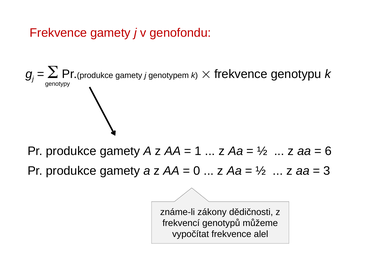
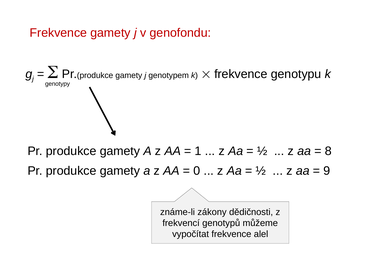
6: 6 -> 8 (328, 151)
3: 3 -> 9 (327, 171)
